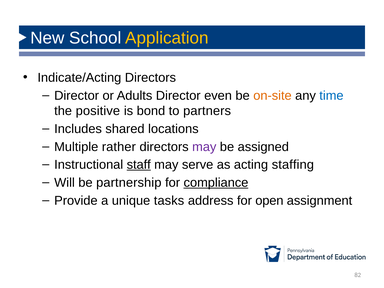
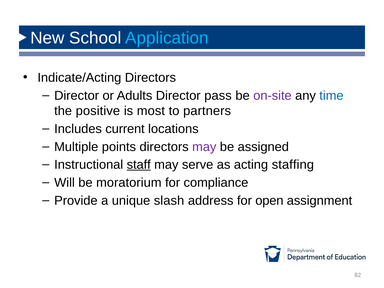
Application colour: yellow -> light blue (167, 38)
even: even -> pass (218, 96)
on-site colour: orange -> purple (272, 96)
bond: bond -> most (151, 111)
shared: shared -> current (125, 129)
rather: rather -> points (119, 147)
partnership: partnership -> moratorium (129, 183)
compliance underline: present -> none (216, 183)
tasks: tasks -> slash (169, 201)
